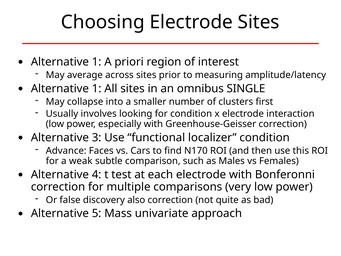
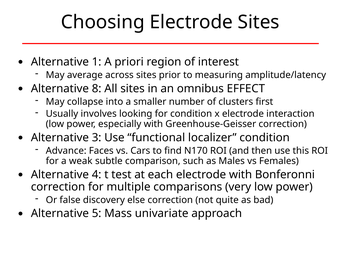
1: 1 -> 8 (97, 88)
SINGLE: SINGLE -> EFFECT (246, 88)
also: also -> else (136, 200)
